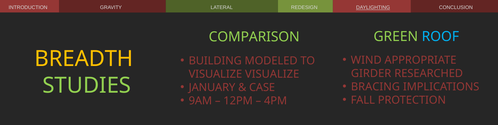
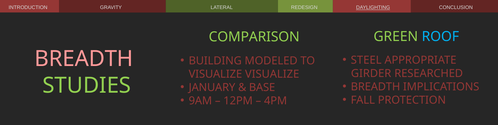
BREADTH colour: yellow -> pink (84, 59)
WIND: WIND -> STEEL (366, 60)
BRACING: BRACING -> BREADTH (376, 87)
CASE: CASE -> BASE (262, 87)
